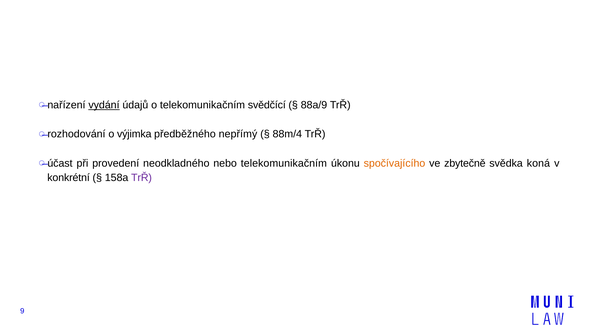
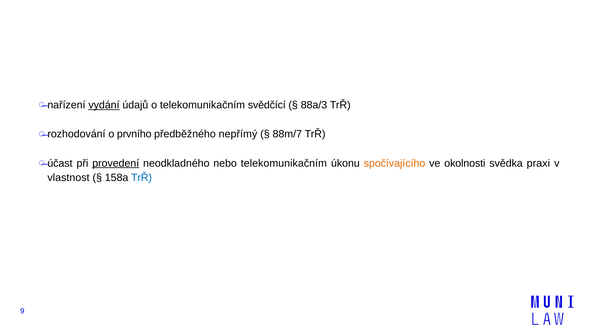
88a/9: 88a/9 -> 88a/3 (314, 105)
výjimka: výjimka -> prvního (134, 134)
88m/4: 88m/4 -> 88m/7 (287, 134)
provedení underline: none -> present (116, 163)
zbytečně: zbytečně -> okolnosti (465, 163)
koná: koná -> praxi (538, 163)
konkrétní: konkrétní -> vlastnost (68, 178)
TrŘ colour: purple -> blue (142, 178)
